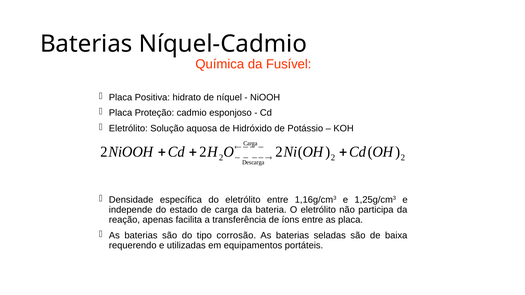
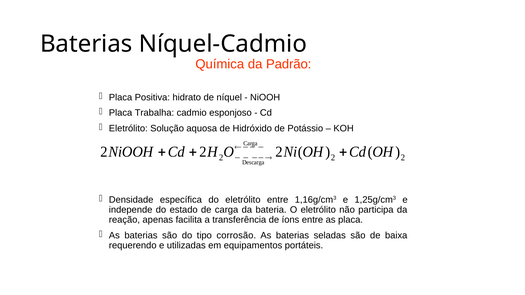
Fusível: Fusível -> Padrão (289, 64)
Proteção: Proteção -> Trabalha (154, 113)
